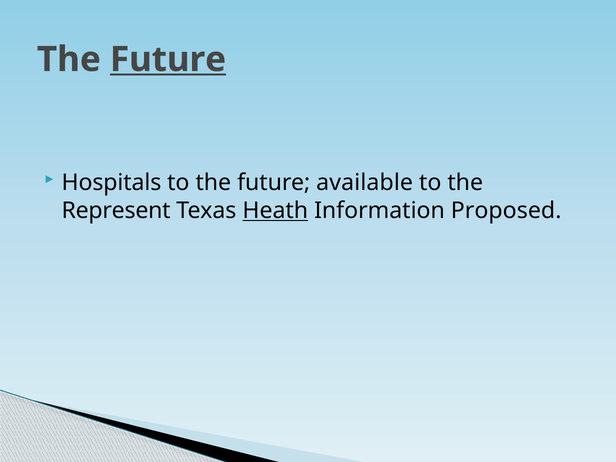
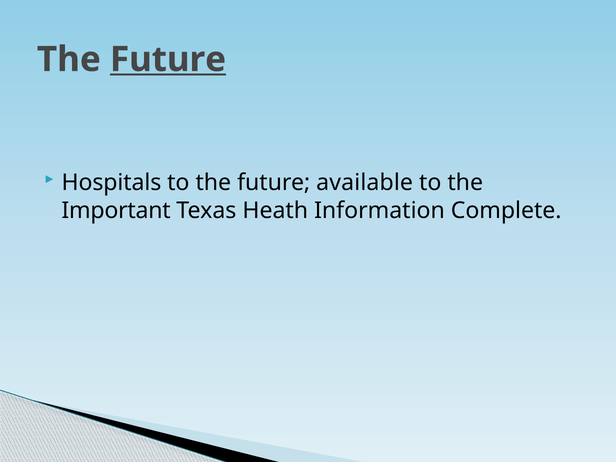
Represent: Represent -> Important (116, 211)
Heath underline: present -> none (275, 211)
Proposed: Proposed -> Complete (506, 211)
